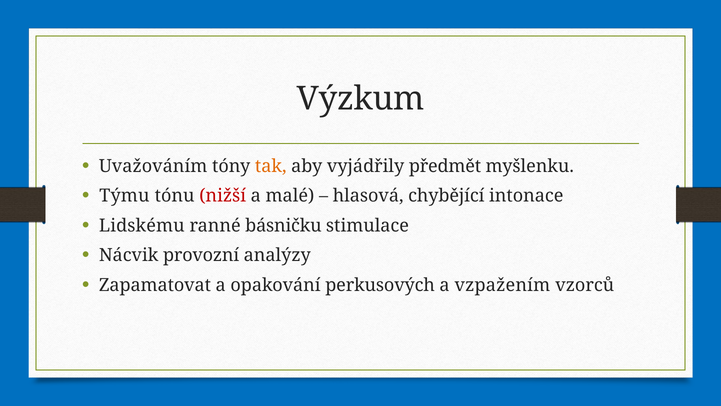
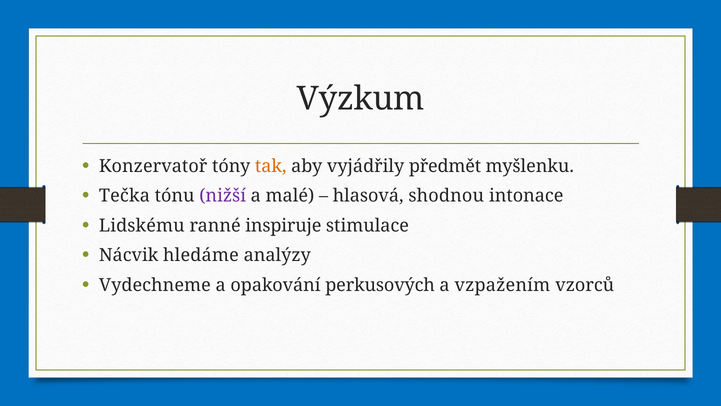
Uvažováním: Uvažováním -> Konzervatoř (153, 166)
Týmu: Týmu -> Tečka (124, 196)
nižší colour: red -> purple (223, 196)
chybějící: chybějící -> shodnou (446, 196)
básničku: básničku -> inspiruje (283, 225)
provozní: provozní -> hledáme (201, 255)
Zapamatovat: Zapamatovat -> Vydechneme (155, 285)
